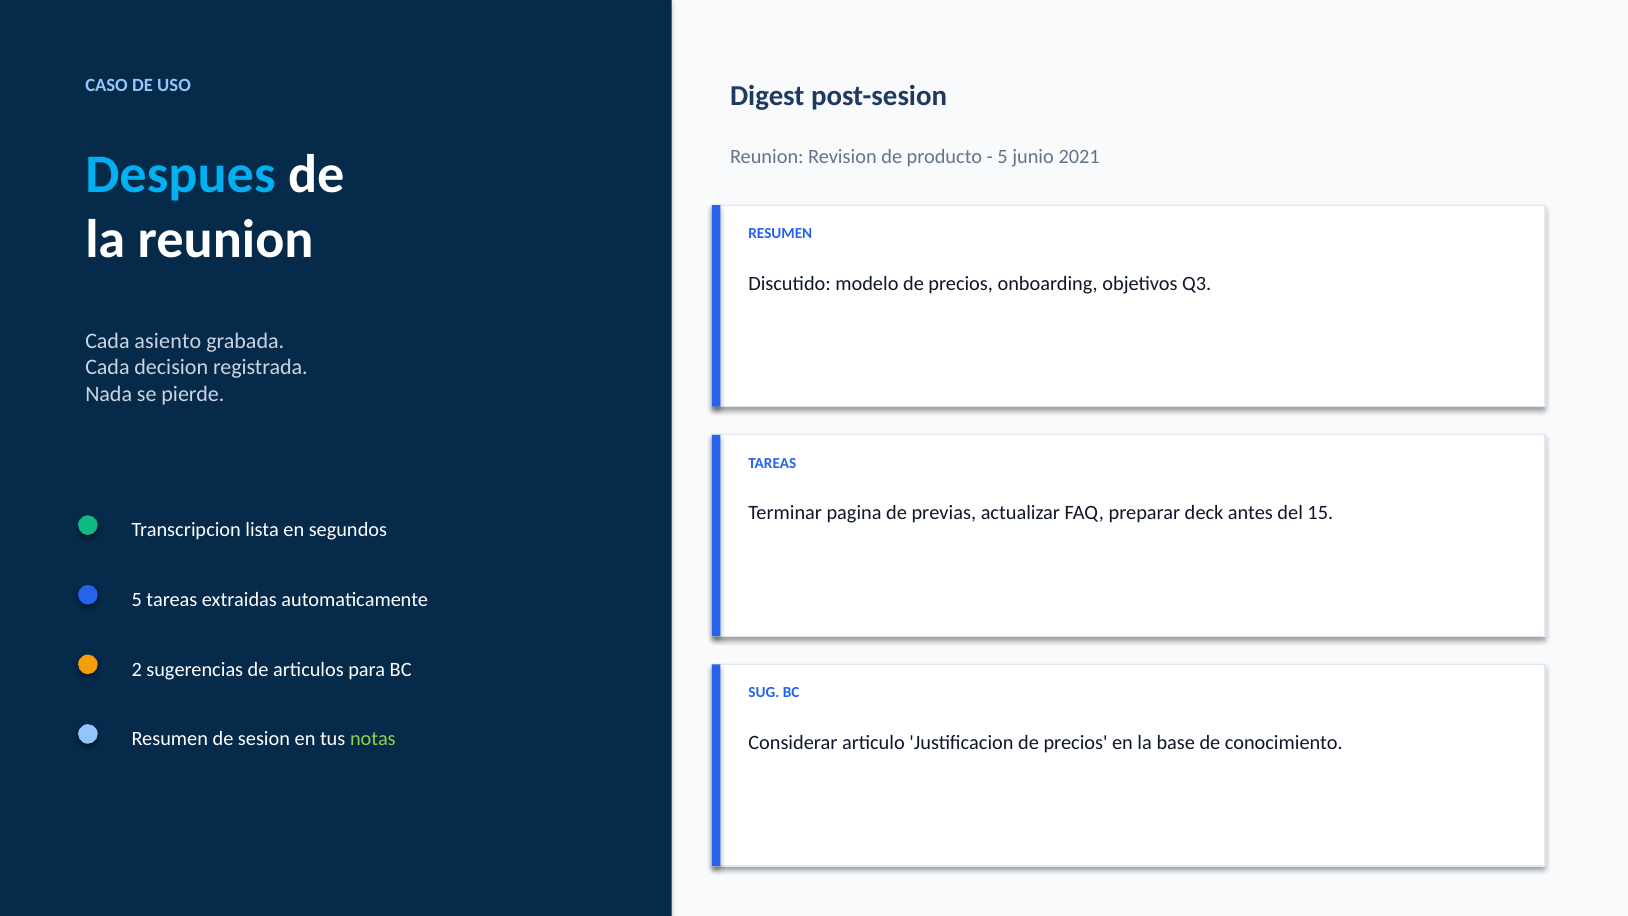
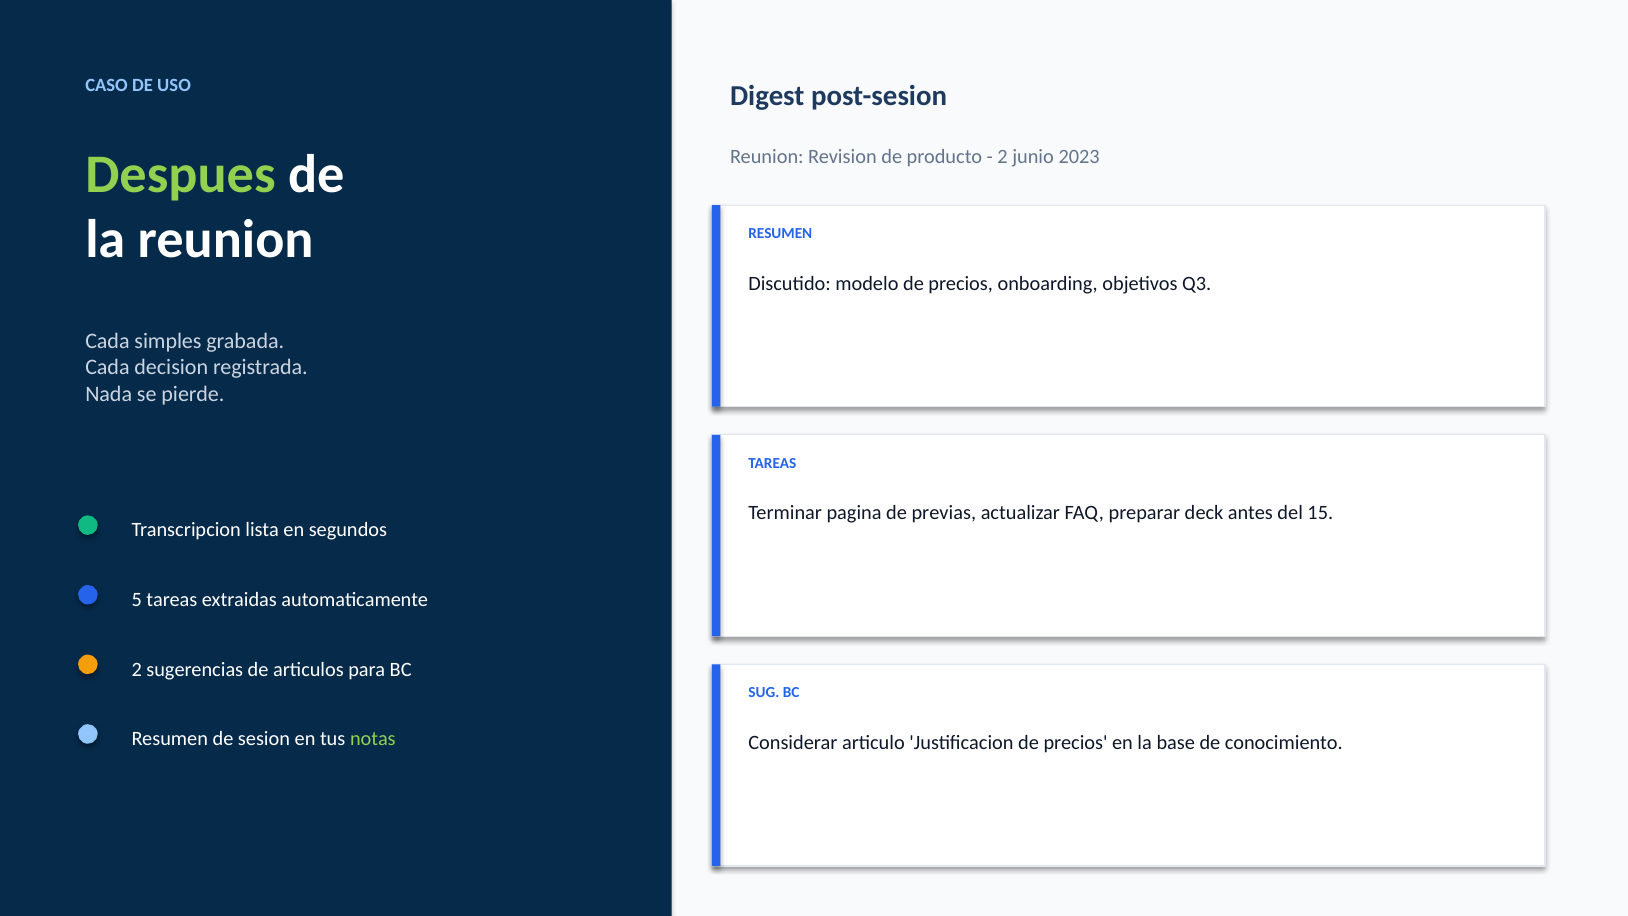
5: 5 -> 2 (1003, 156)
2021: 2021 -> 2023 (1079, 156)
Despues colour: light blue -> light green (180, 174)
asiento: asiento -> simples (168, 341)
